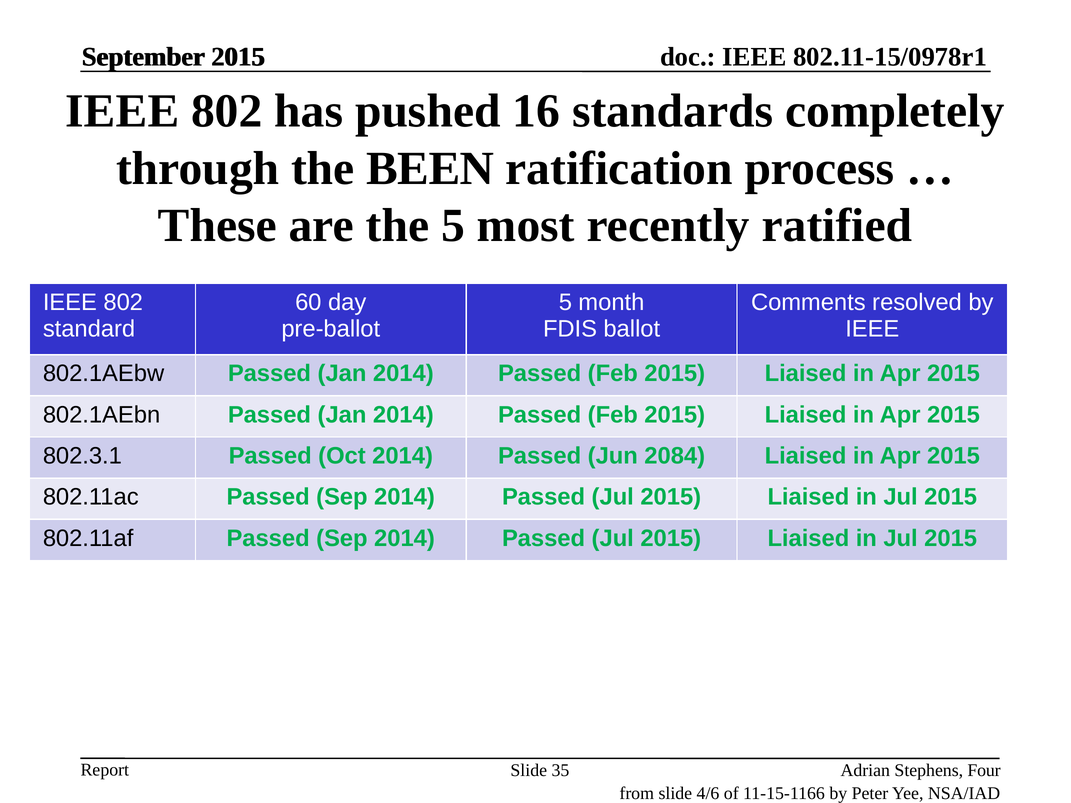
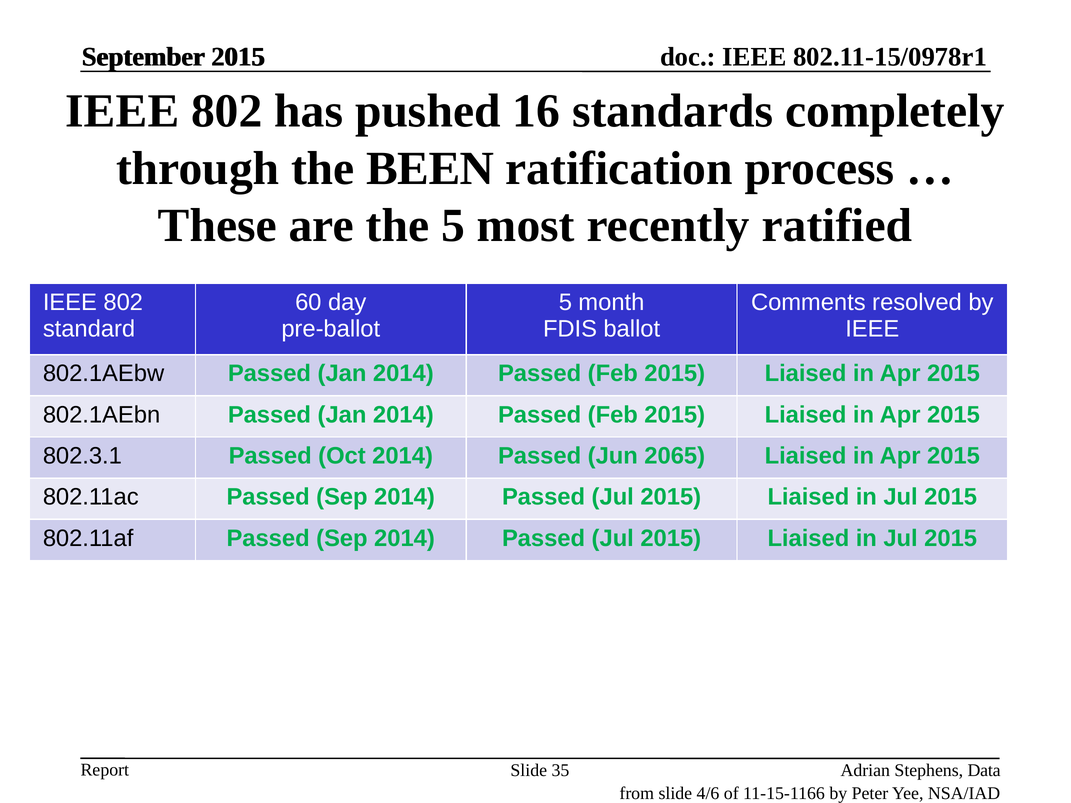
2084: 2084 -> 2065 (675, 456)
Four: Four -> Data (984, 770)
